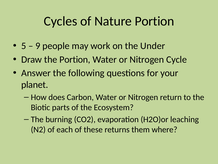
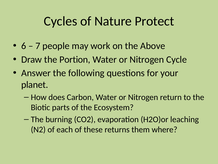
Nature Portion: Portion -> Protect (154, 21)
5: 5 -> 6 (24, 46)
9: 9 -> 7 (38, 46)
Under: Under -> Above (153, 46)
